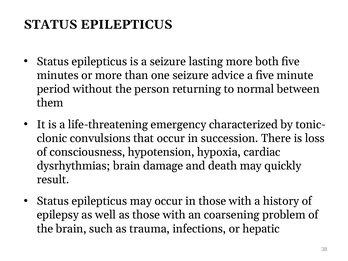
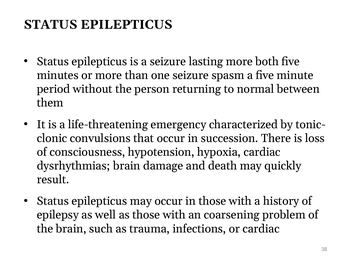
advice: advice -> spasm (228, 75)
or hepatic: hepatic -> cardiac (261, 229)
